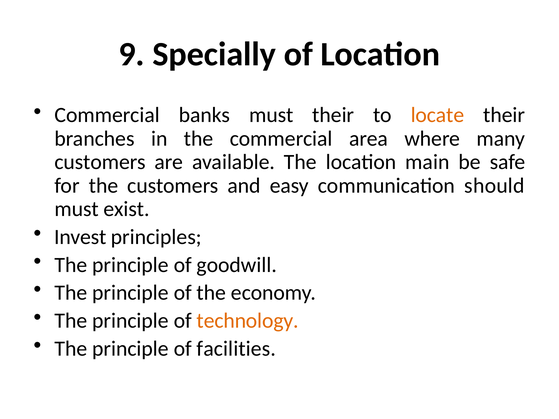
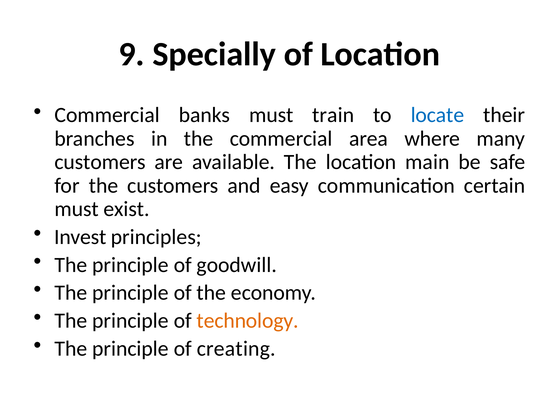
must their: their -> train (333, 115)
locate colour: orange -> blue (437, 115)
should: should -> certain (495, 186)
facilities: facilities -> creating (236, 349)
